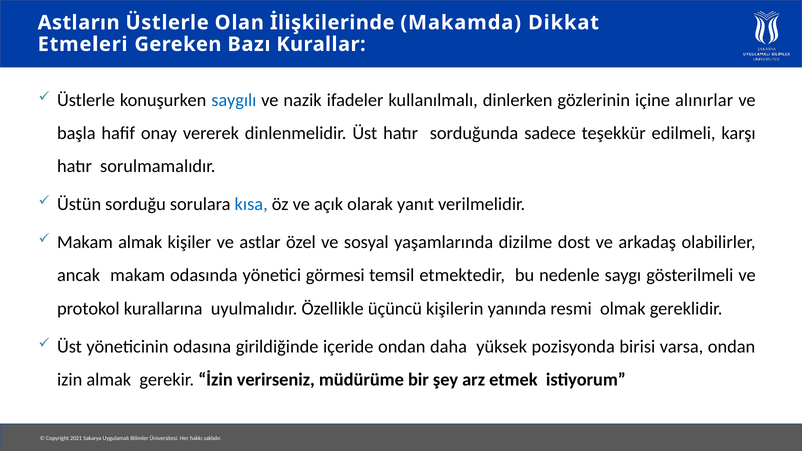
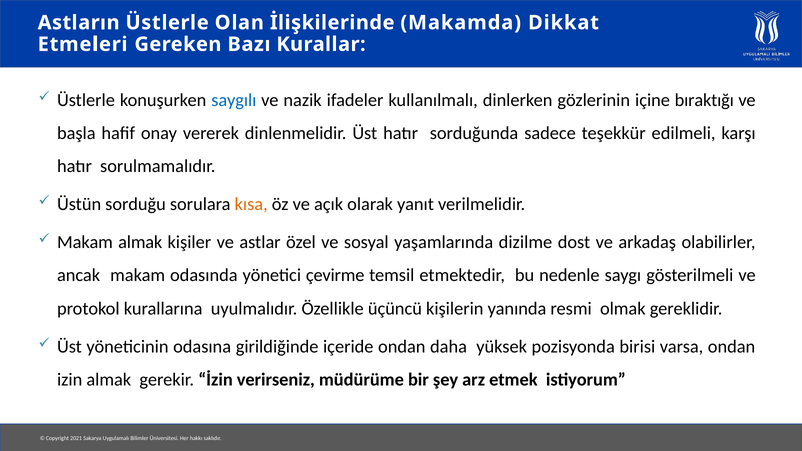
alınırlar: alınırlar -> bıraktığı (704, 100)
kısa colour: blue -> orange (251, 204)
görmesi: görmesi -> çevirme (335, 276)
